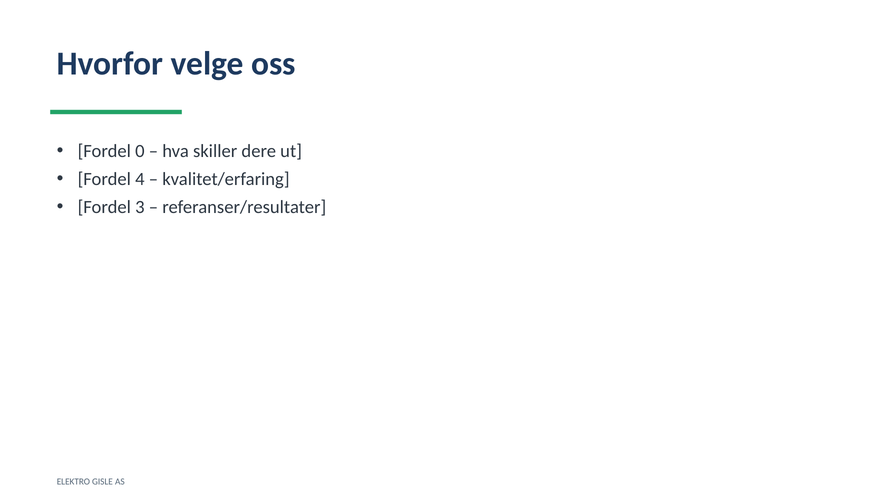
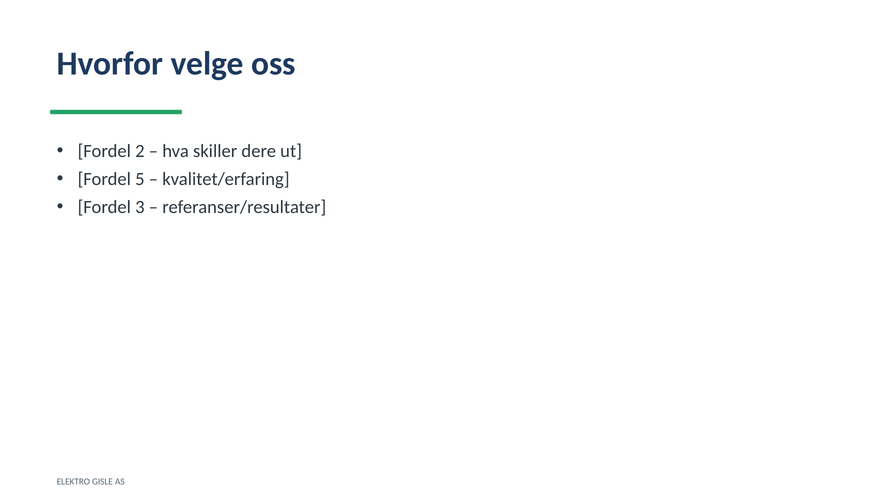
0: 0 -> 2 (140, 151)
4: 4 -> 5 (140, 179)
